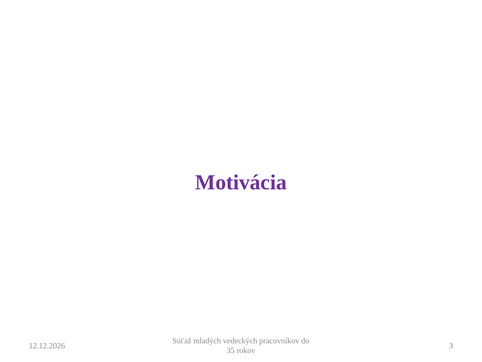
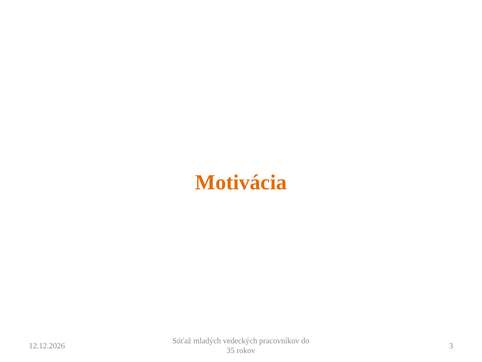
Motivácia colour: purple -> orange (241, 182)
